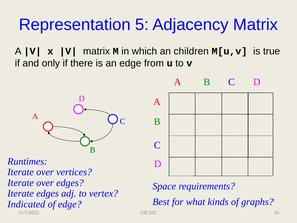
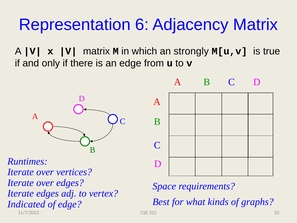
5: 5 -> 6 (142, 25)
children: children -> strongly (191, 51)
